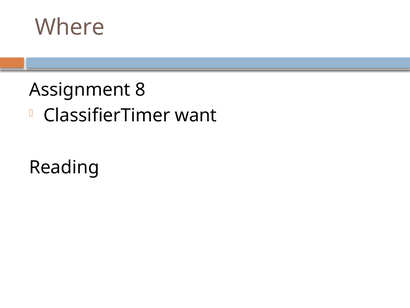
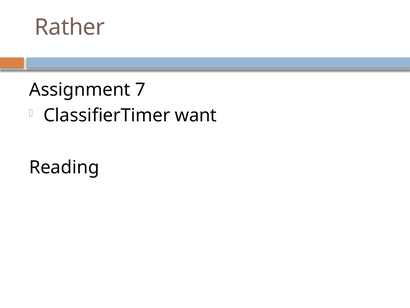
Where: Where -> Rather (70, 27)
8: 8 -> 7 (141, 90)
